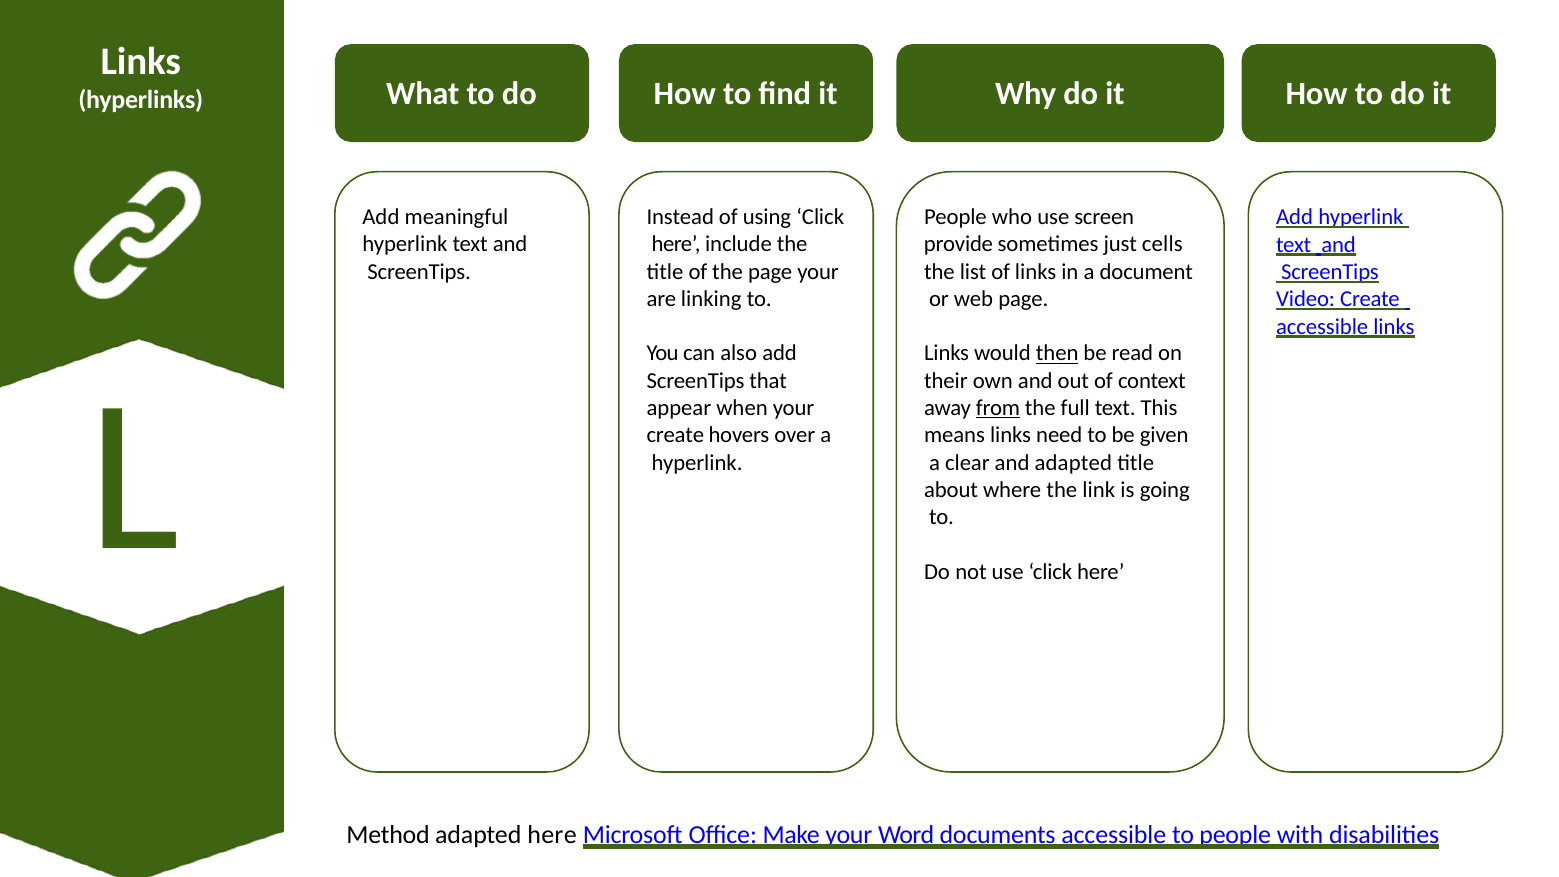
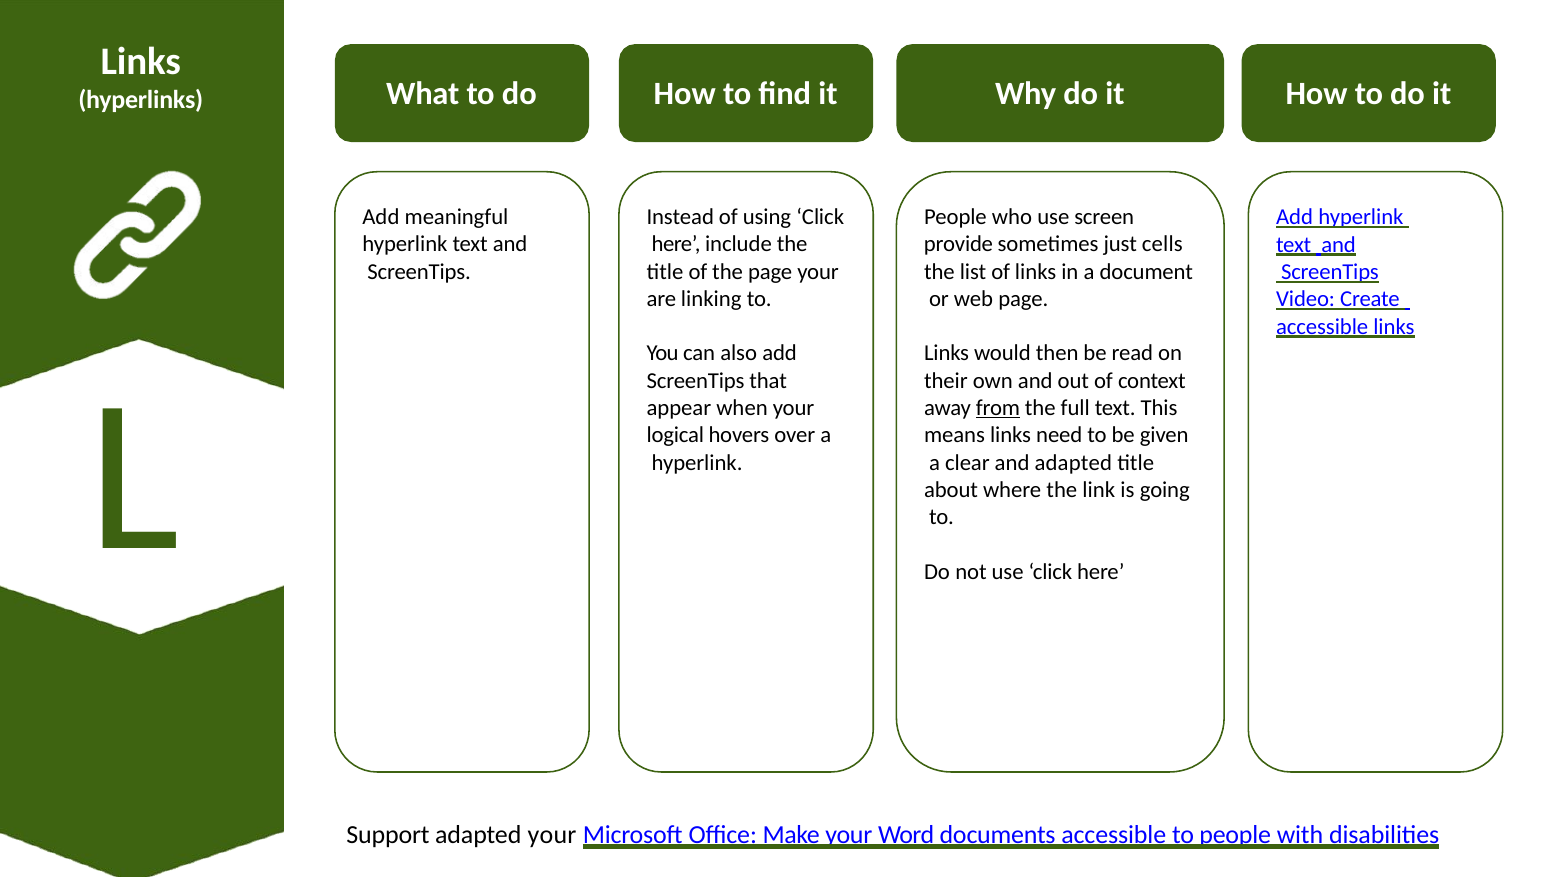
then underline: present -> none (1057, 353)
create: create -> logical (675, 435)
Method: Method -> Support (388, 835)
adapted here: here -> your (552, 835)
